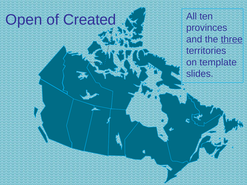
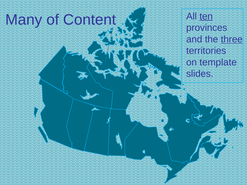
Open: Open -> Many (24, 20)
Created: Created -> Content (90, 20)
ten underline: none -> present (206, 16)
